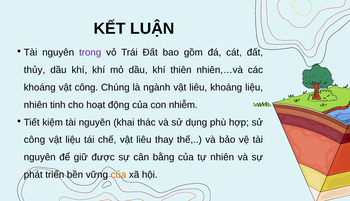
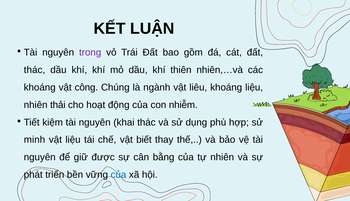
thủy: thủy -> thác (35, 70)
tinh: tinh -> thải (58, 105)
công: công -> minh (35, 140)
chế vật liêu: liêu -> biết (144, 140)
của colour: orange -> blue (118, 175)
